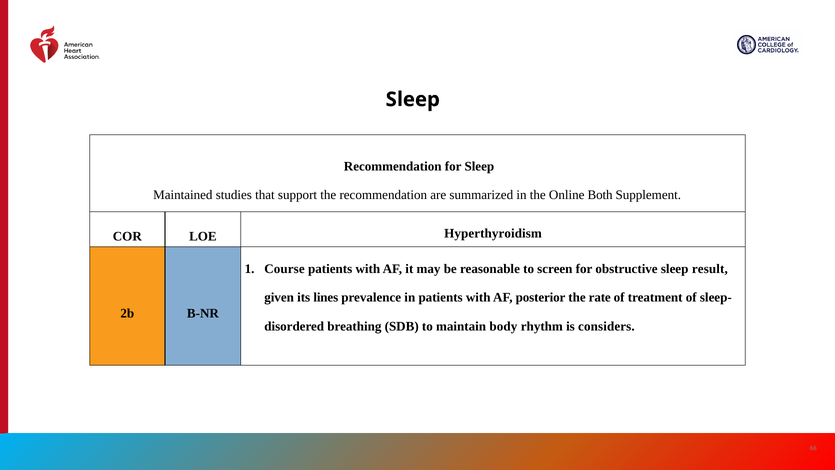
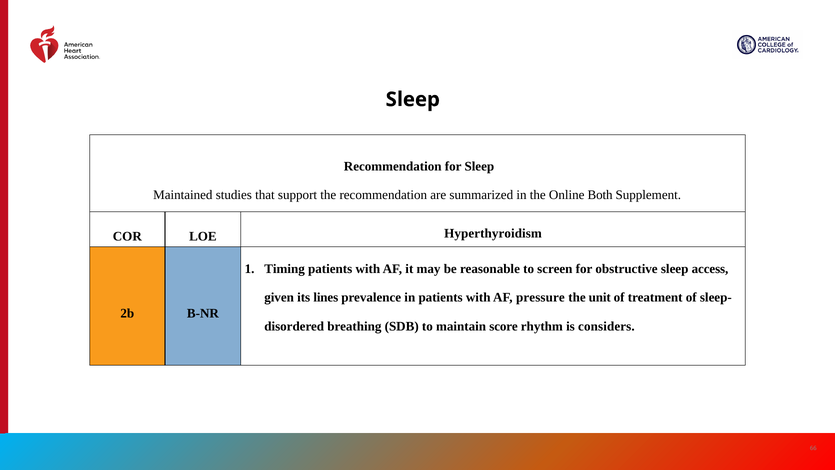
Course: Course -> Timing (285, 269)
result: result -> access (710, 269)
posterior: posterior -> pressure (540, 297)
rate: rate -> unit (600, 297)
body: body -> score (504, 326)
